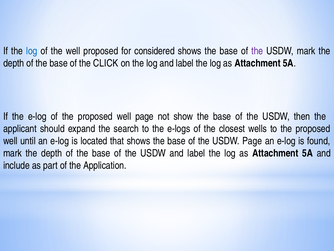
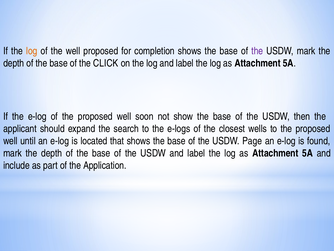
log colour: blue -> orange (32, 51)
considered: considered -> completion (155, 51)
well page: page -> soon (144, 116)
